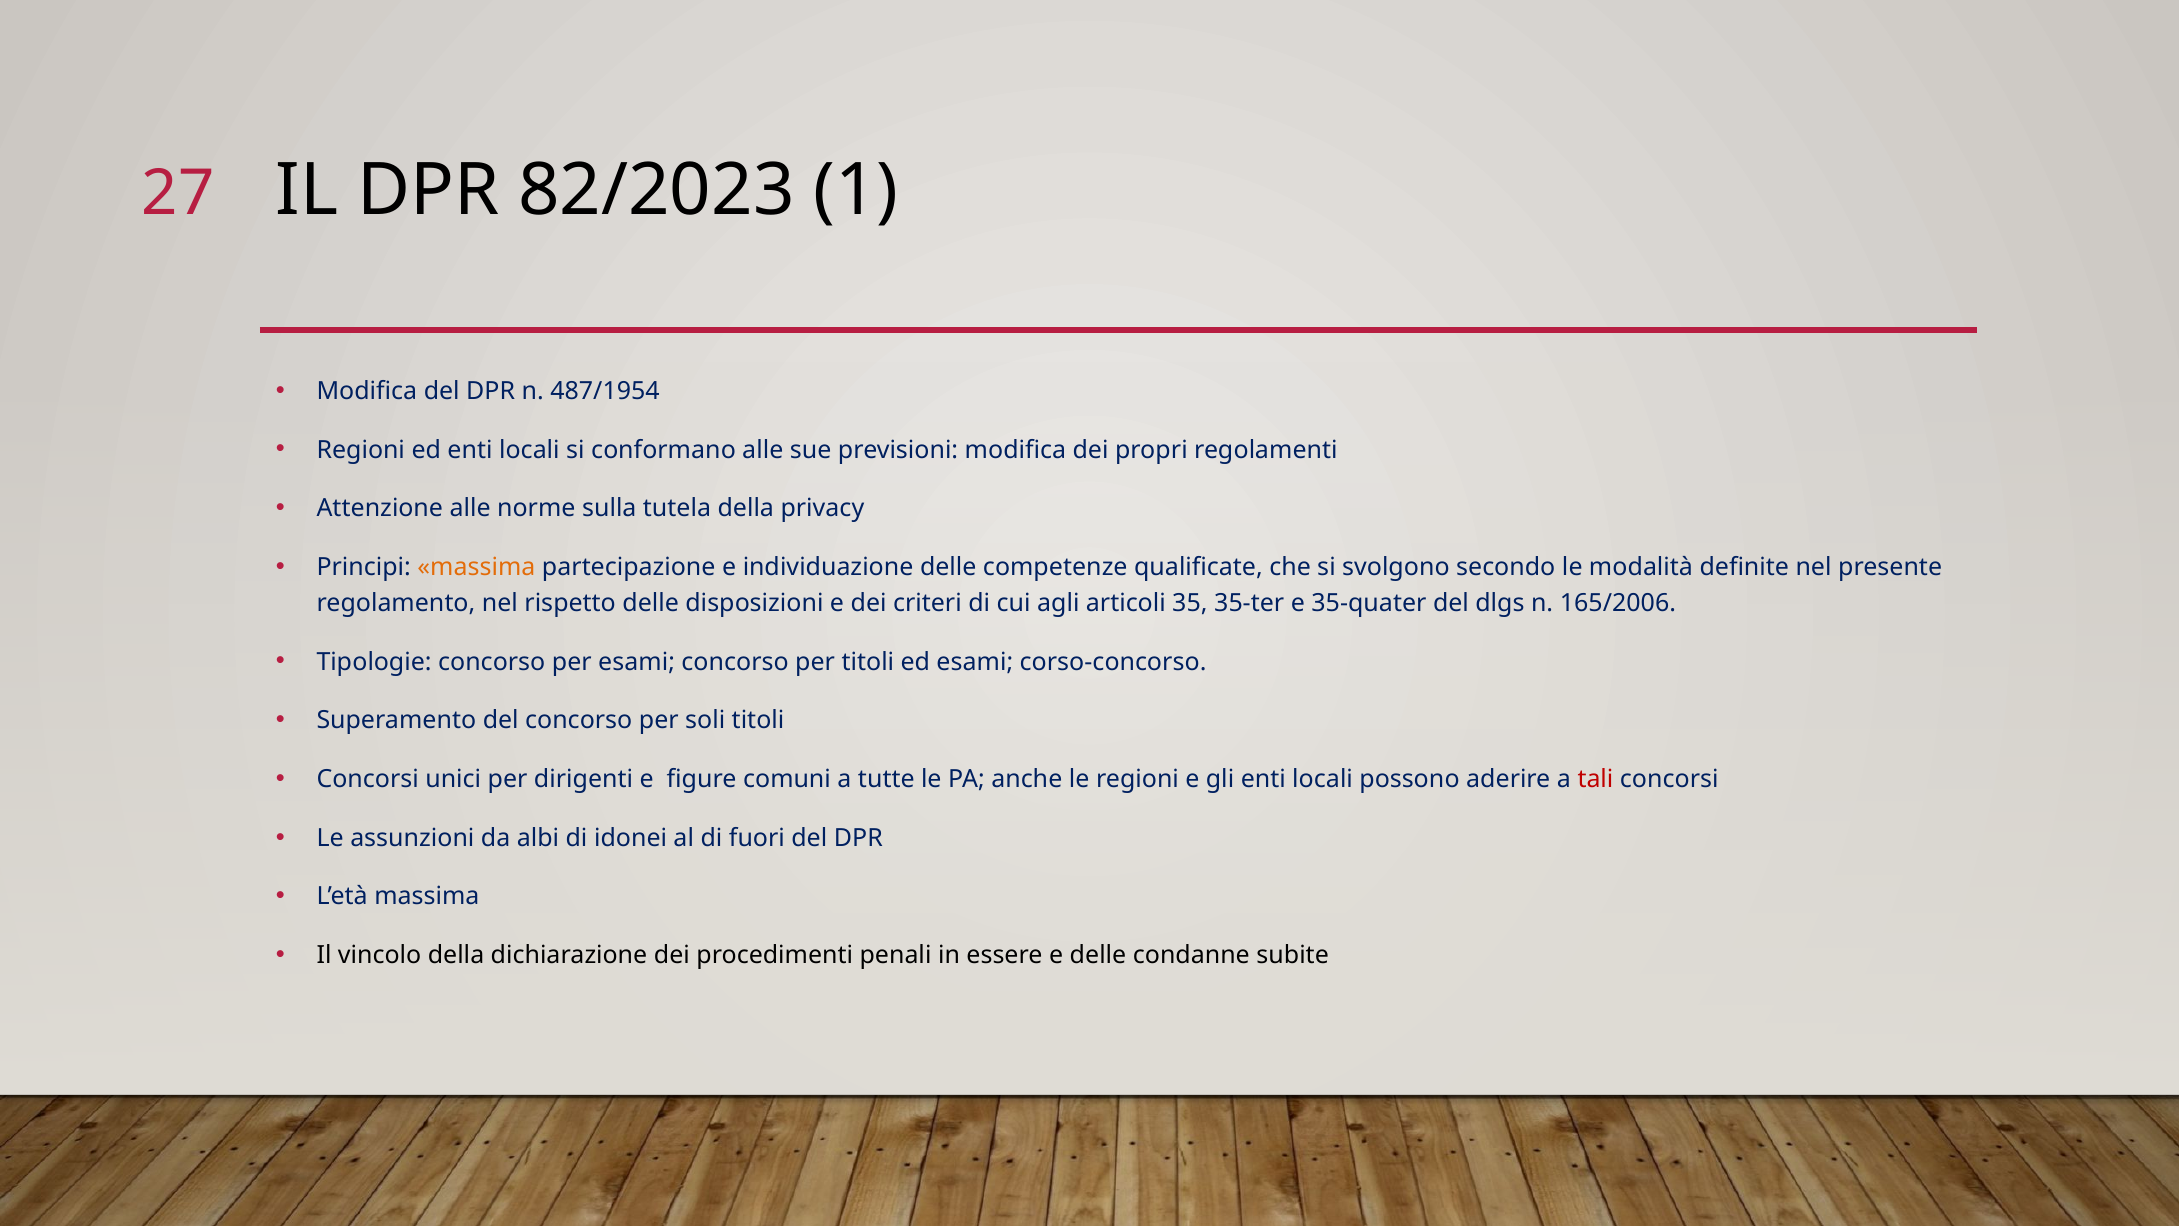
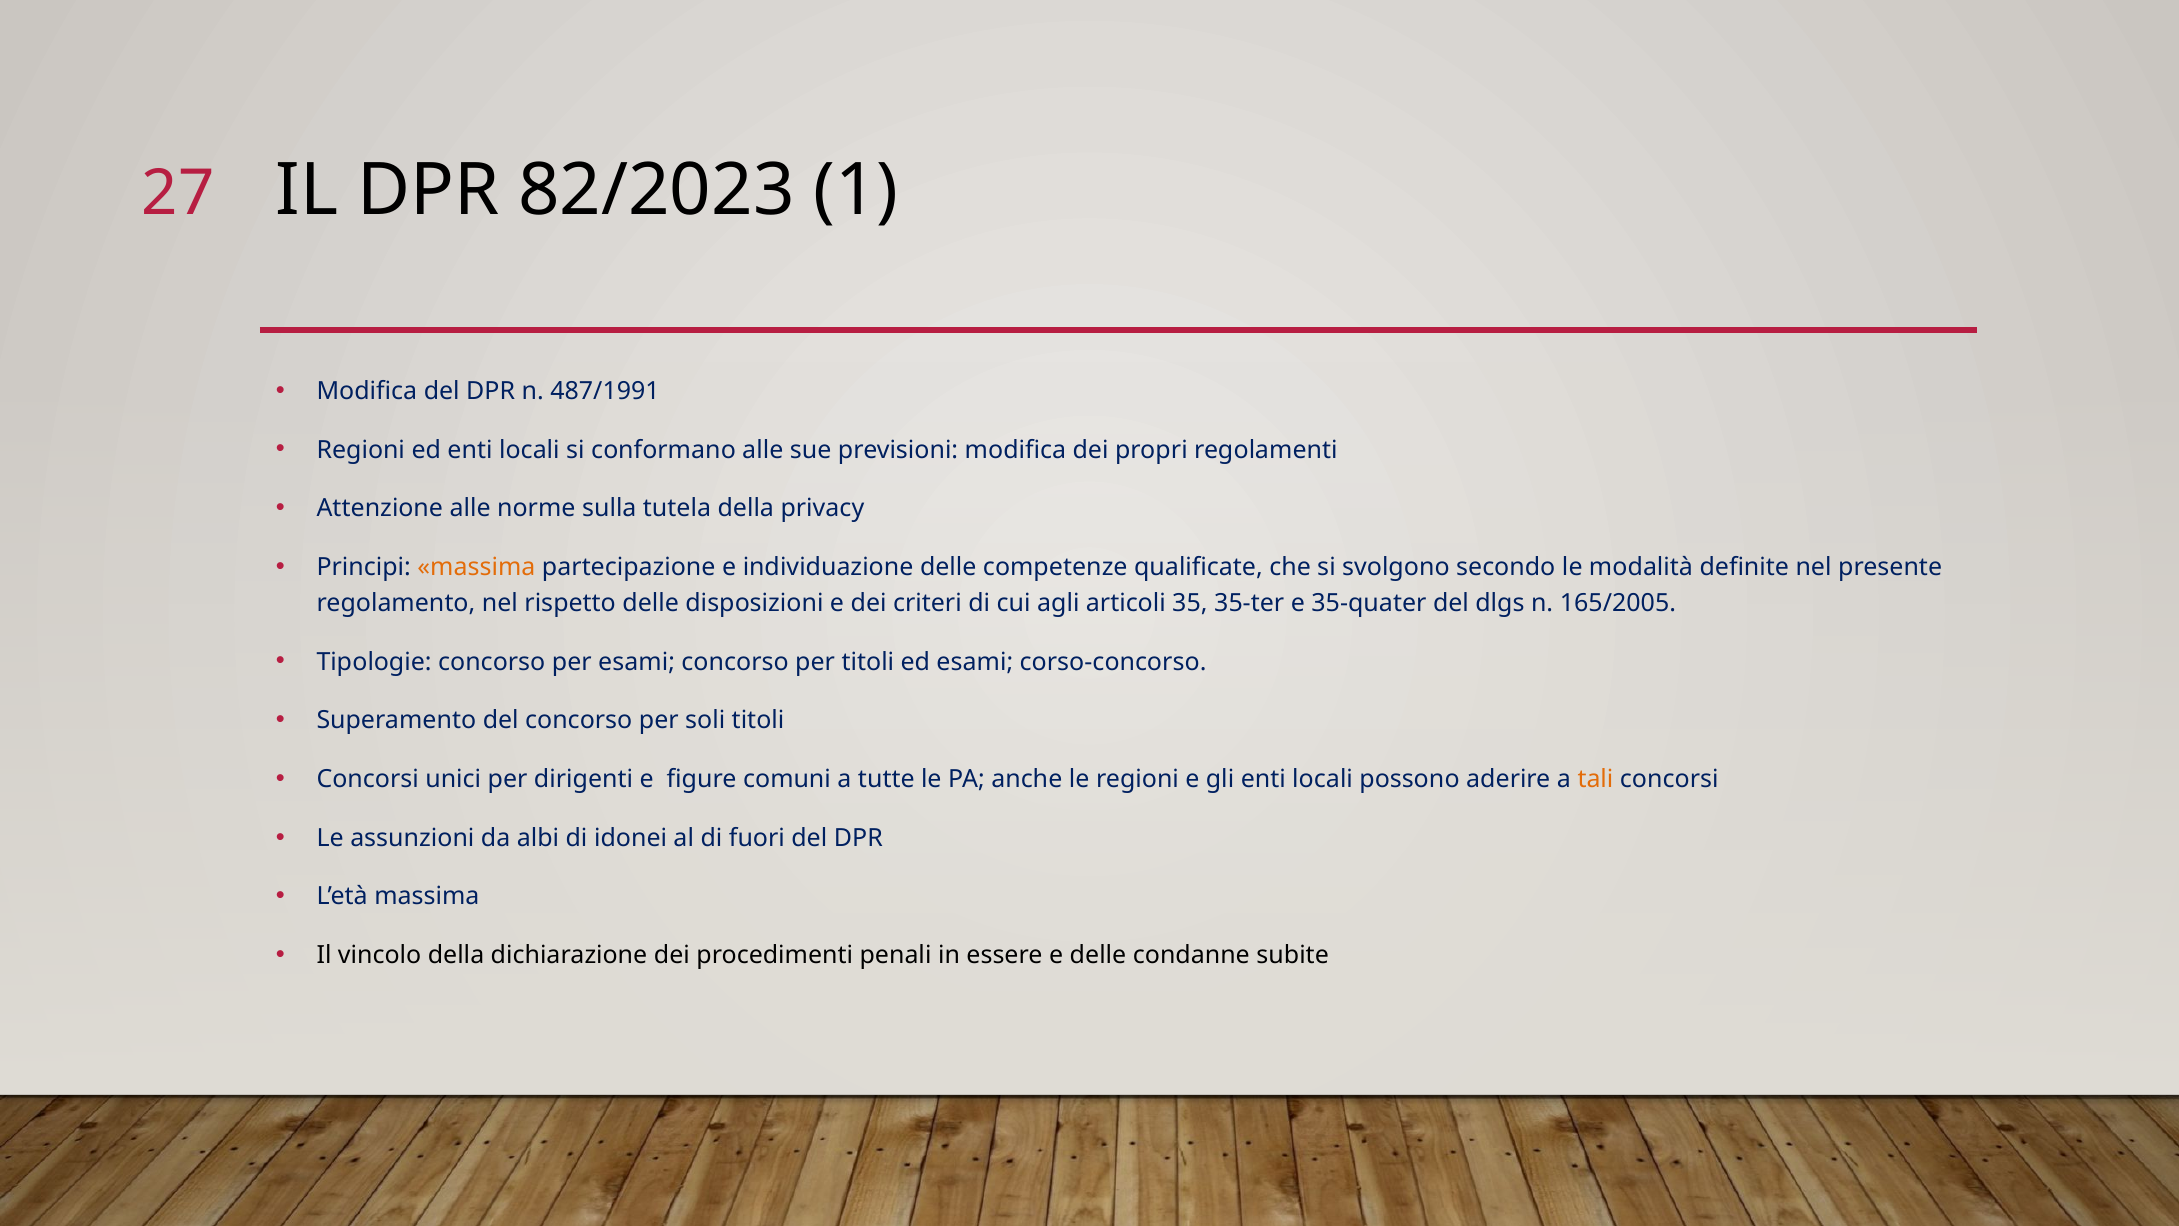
487/1954: 487/1954 -> 487/1991 (605, 391)
165/2006: 165/2006 -> 165/2005 (1618, 603)
tali colour: red -> orange (1595, 779)
